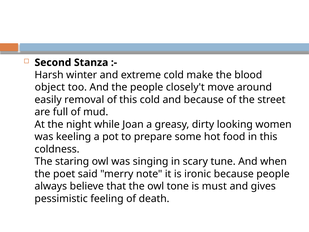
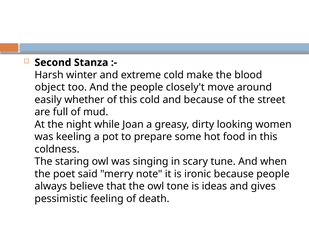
removal: removal -> whether (84, 100)
must: must -> ideas (214, 186)
